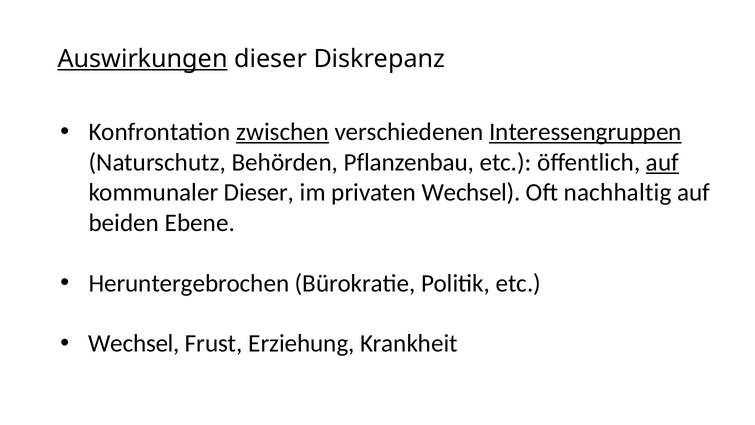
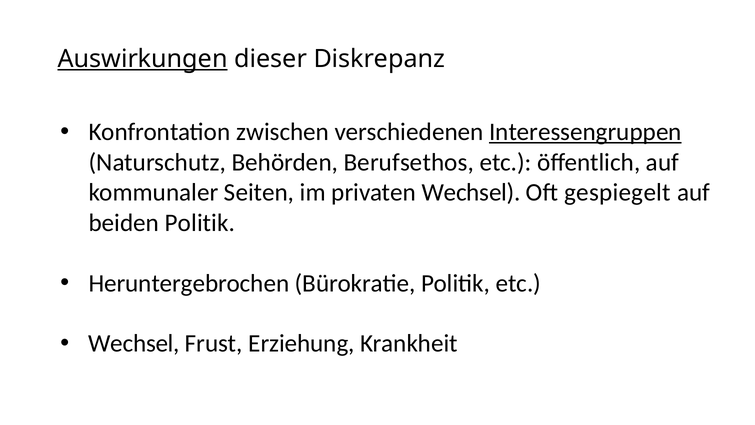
zwischen underline: present -> none (283, 132)
Pflanzenbau: Pflanzenbau -> Berufsethos (409, 162)
auf underline: present -> none (662, 162)
kommunaler Dieser: Dieser -> Seiten (259, 192)
nachhaltig: nachhaltig -> gespiegelt (618, 192)
beiden Ebene: Ebene -> Politik (200, 223)
